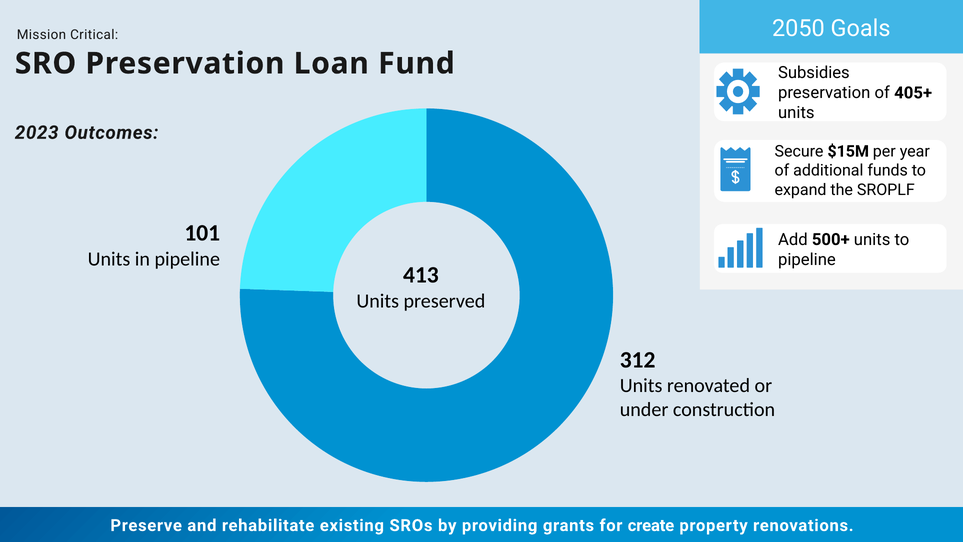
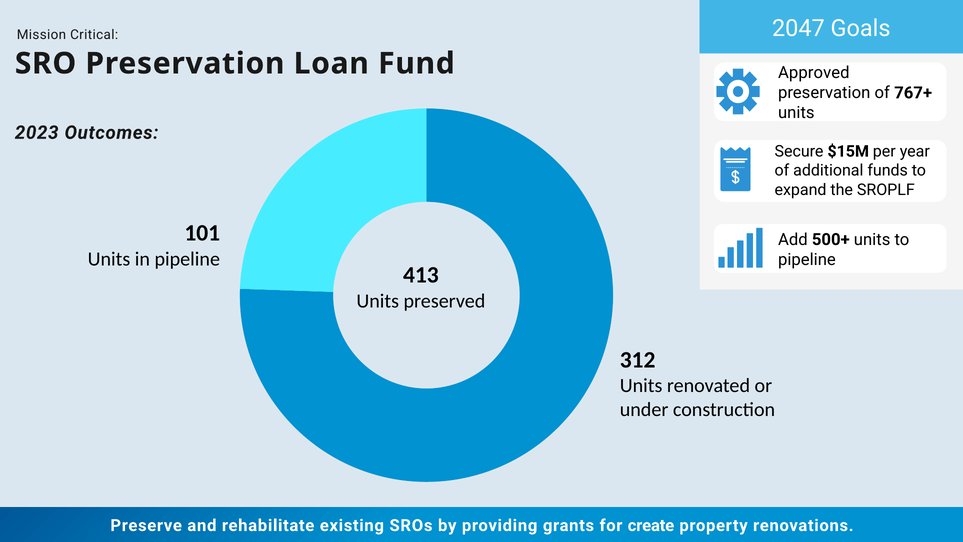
2050: 2050 -> 2047 (798, 28)
Subsidies: Subsidies -> Approved (814, 73)
405+: 405+ -> 767+ (913, 93)
